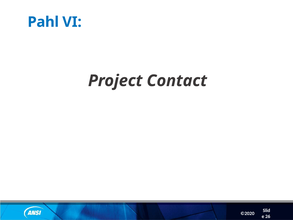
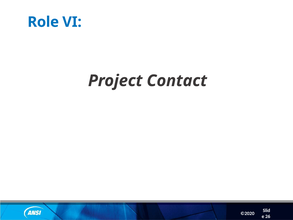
Pahl: Pahl -> Role (43, 22)
